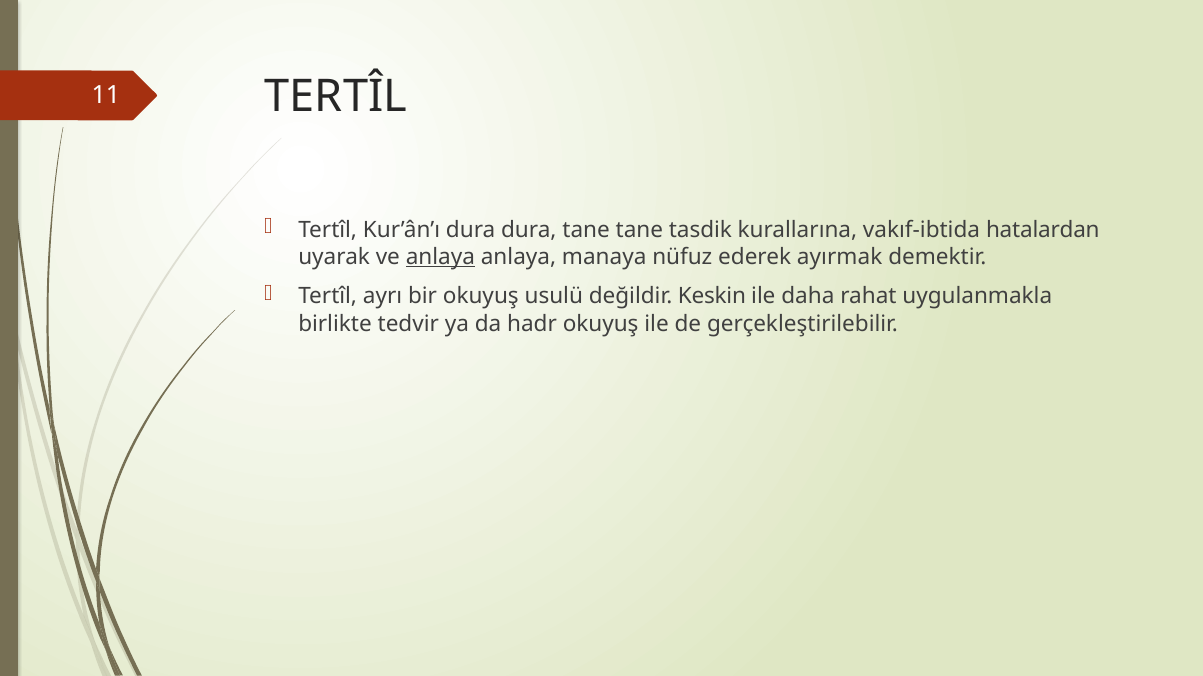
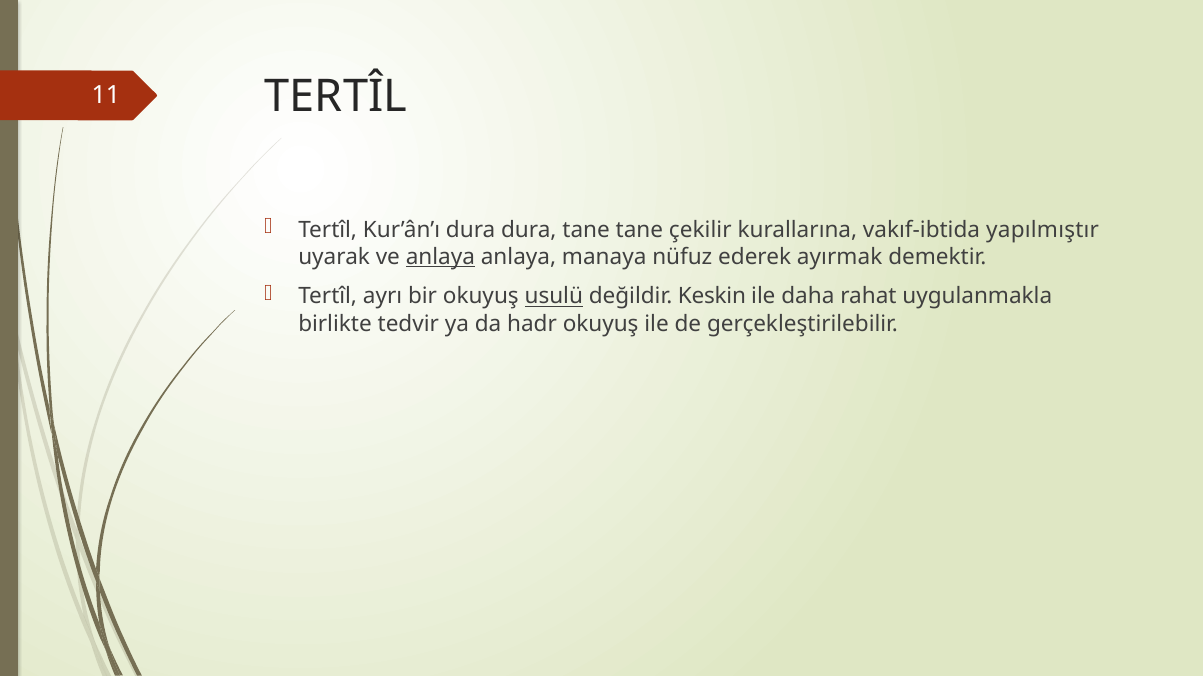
tasdik: tasdik -> çekilir (700, 230)
hatalardan: hatalardan -> yapılmıştır (1043, 230)
usulü underline: none -> present (554, 297)
